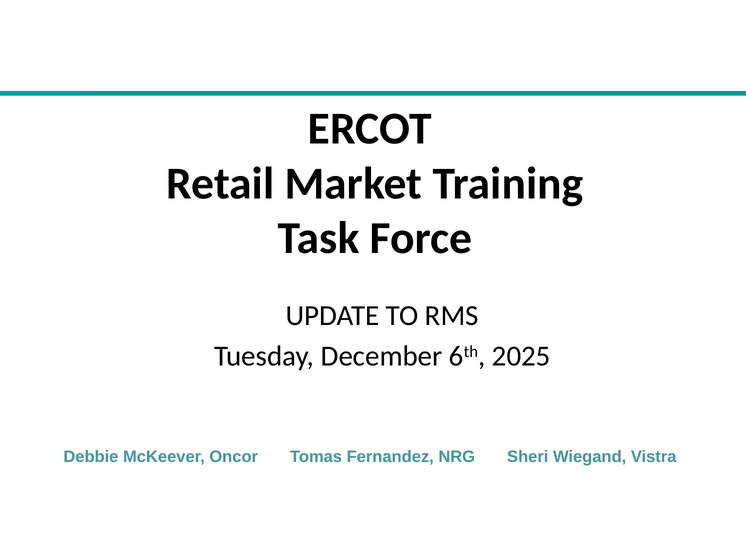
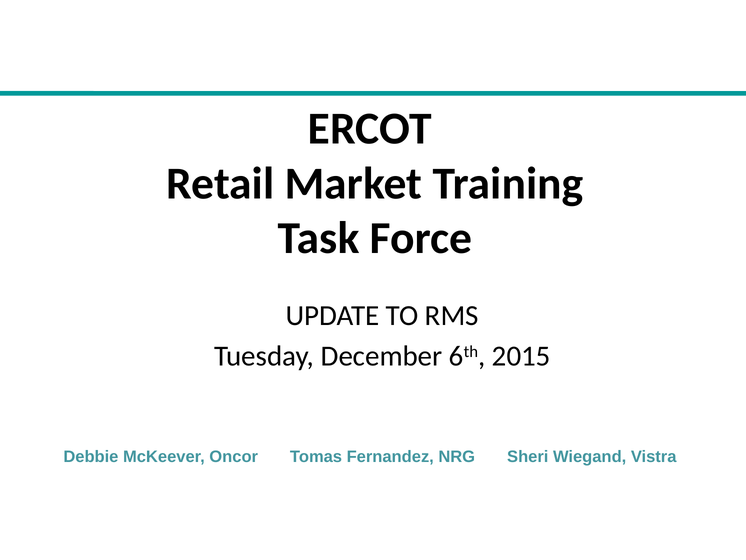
2025: 2025 -> 2015 (521, 356)
